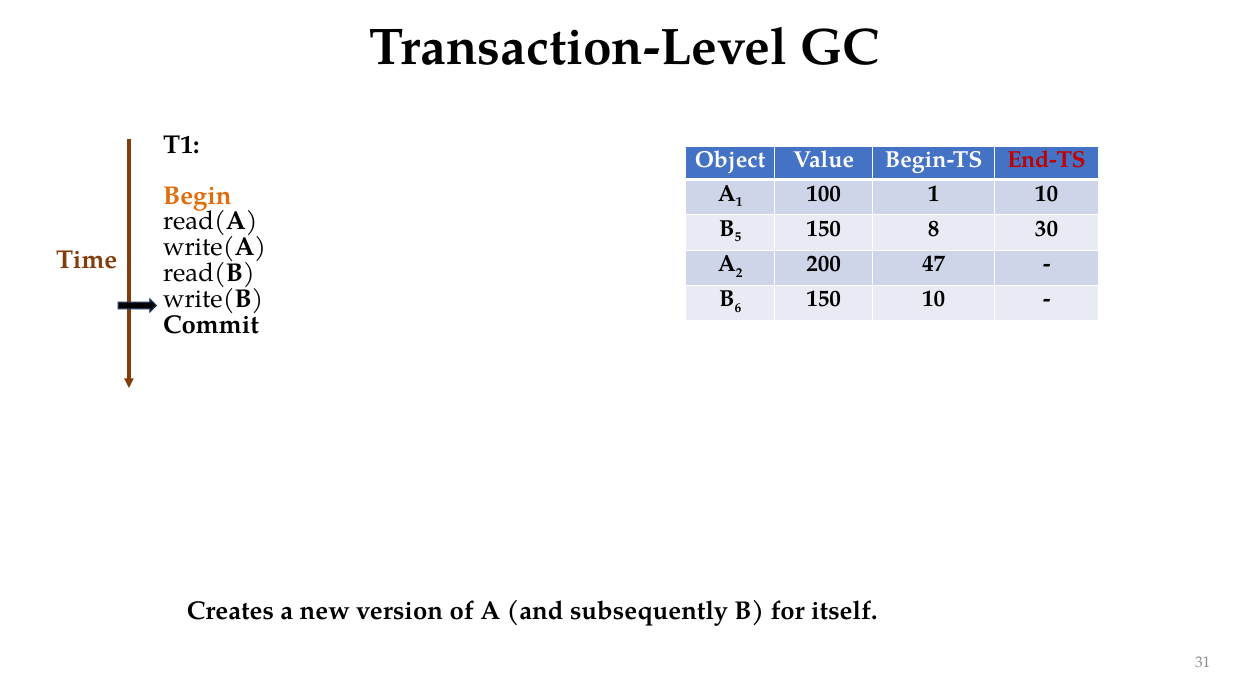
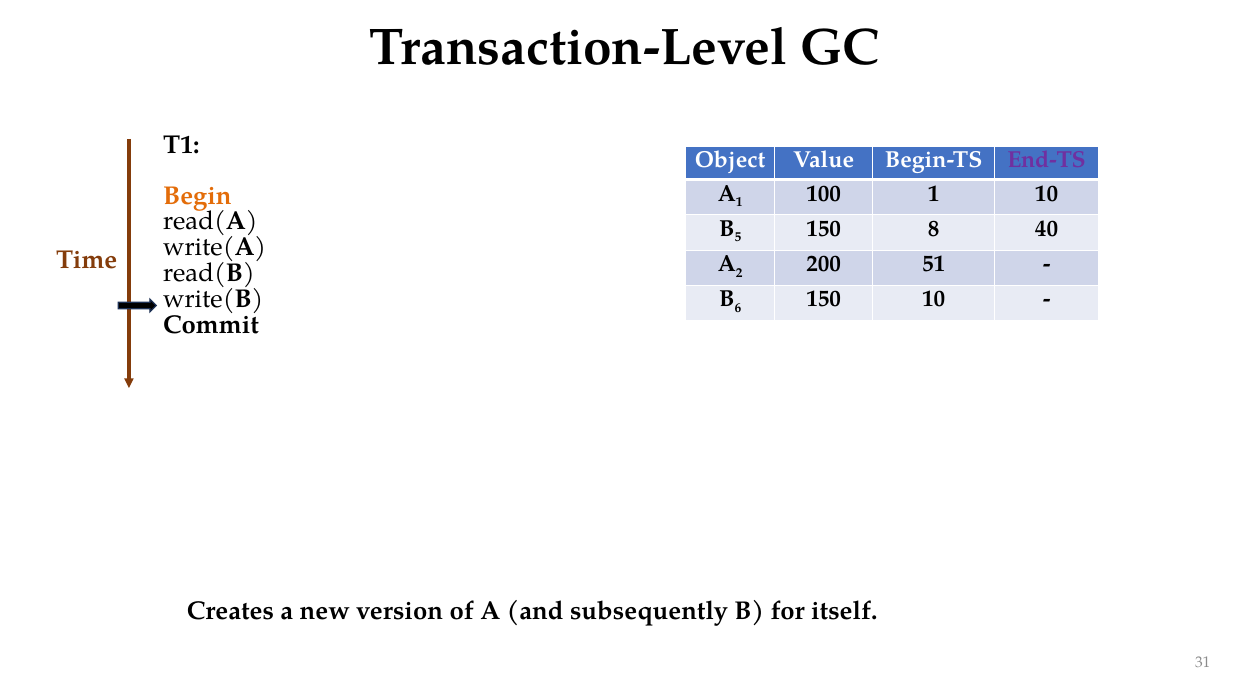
End-TS colour: red -> purple (1047, 160)
30: 30 -> 40 (1047, 229)
47: 47 -> 51 (934, 264)
